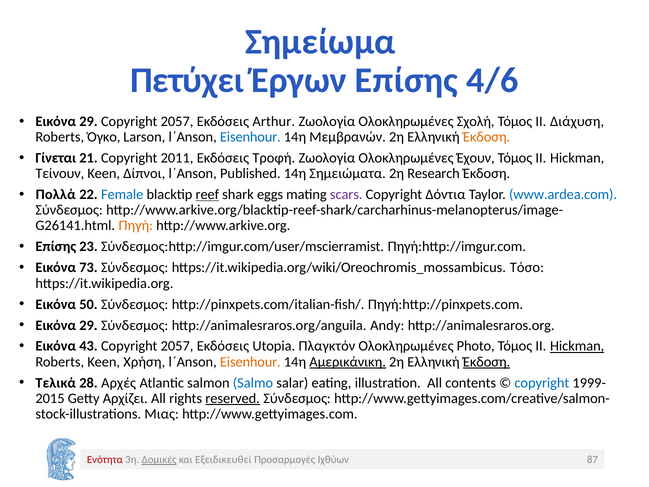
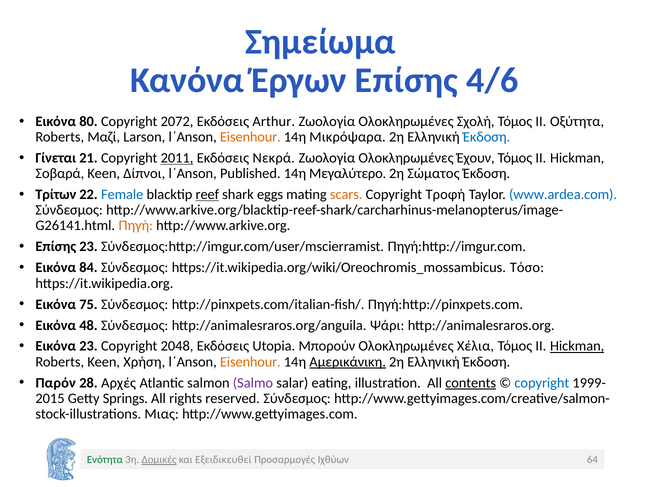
Πετύχει: Πετύχει -> Κανόνα (187, 81)
29: 29 -> 80 (89, 121)
2057: 2057 -> 2072 (177, 121)
Διάχυση: Διάχυση -> Οξύτητα (577, 121)
Όγκο: Όγκο -> Μαζί (104, 137)
Eisenhour colour: blue -> orange (250, 137)
Μεμβρανών: Μεμβρανών -> Μικρόψαρα (348, 137)
Έκδοση colour: orange -> blue (487, 137)
2011 underline: none -> present (177, 158)
Τροφή: Τροφή -> Νεκρά (274, 158)
Τείνουν: Τείνουν -> Σοβαρά (60, 174)
Σημειώματα: Σημειώματα -> Μεγαλύτερο (348, 174)
Research: Research -> Σώματος (433, 174)
Πολλά: Πολλά -> Τρίτων (56, 194)
scars colour: purple -> orange (346, 194)
Δόντια: Δόντια -> Τροφή (445, 194)
73: 73 -> 84 (89, 268)
50: 50 -> 75 (89, 304)
29: 29 -> 48 (89, 325)
Andy: Andy -> Ψάρι (387, 325)
Εικόνα 43: 43 -> 23 (89, 346)
2057: 2057 -> 2048 (177, 346)
Πλαγκτόν: Πλαγκτόν -> Μπορούν (327, 346)
Photo: Photo -> Χέλια (476, 346)
Έκδοση underline: present -> none (487, 362)
Τελικά: Τελικά -> Παρόν (56, 383)
Salmo colour: blue -> purple (253, 383)
contents underline: none -> present (471, 383)
Αρχίζει: Αρχίζει -> Springs (125, 398)
reserved underline: present -> none (233, 398)
Ενότητα colour: red -> green (105, 460)
87: 87 -> 64 (592, 460)
